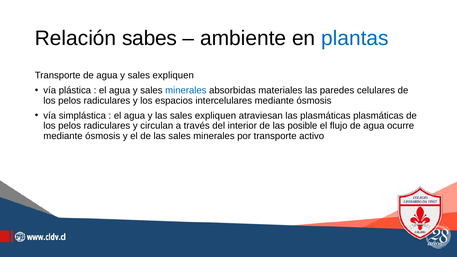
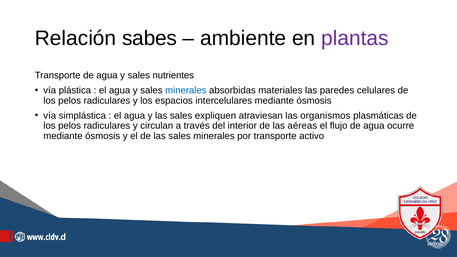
plantas colour: blue -> purple (355, 38)
y sales expliquen: expliquen -> nutrientes (173, 75)
las plasmáticas: plasmáticas -> organismos (325, 116)
posible: posible -> aéreas (302, 126)
